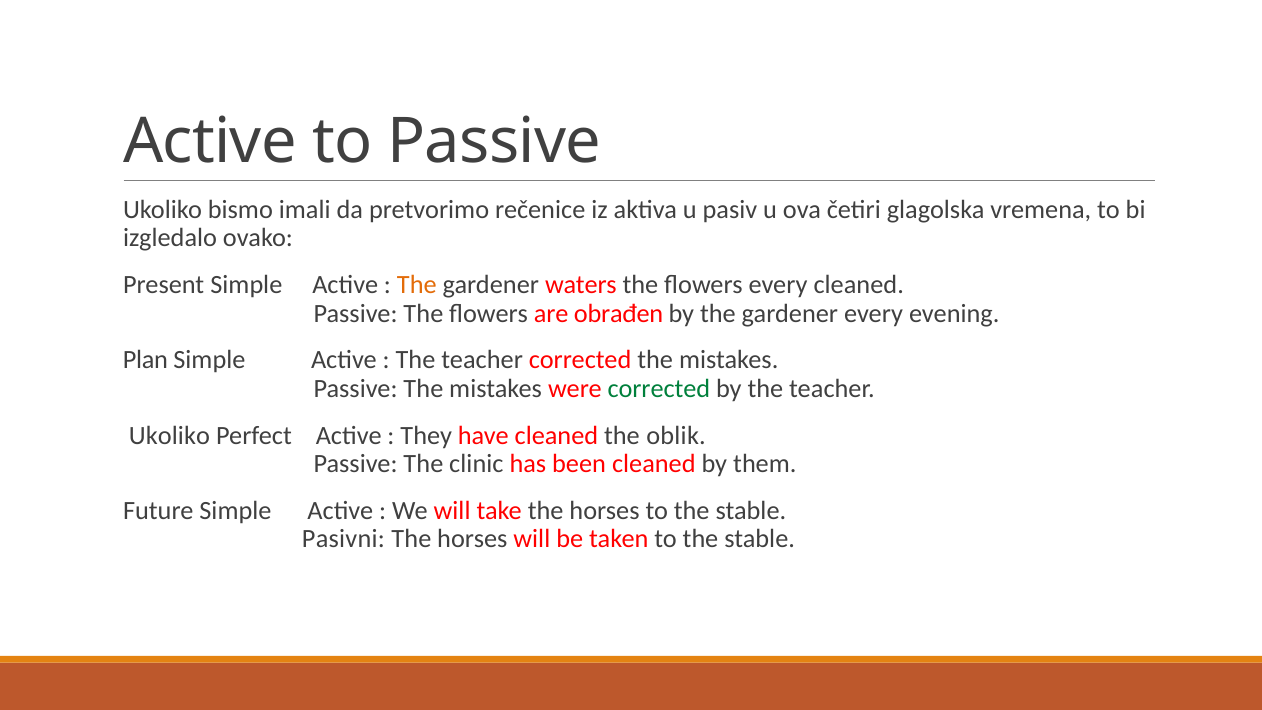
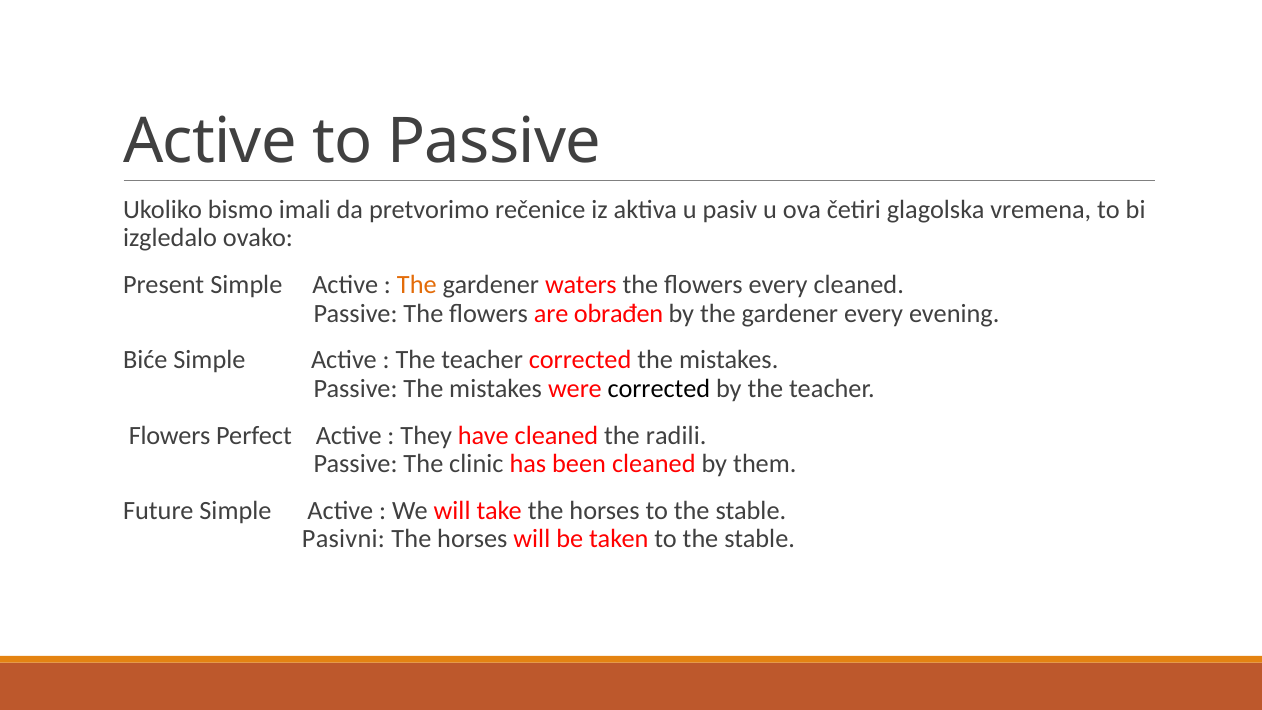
Plan: Plan -> Biće (145, 360)
corrected colour: green -> black (659, 389)
Ukoliko: Ukoliko -> Flowers (170, 435)
oblik: oblik -> radili (676, 435)
